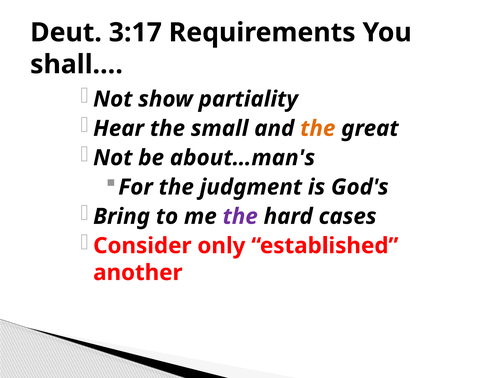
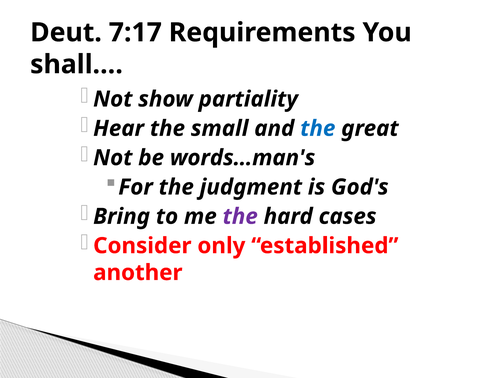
3:17: 3:17 -> 7:17 (135, 33)
the colour: orange -> blue (318, 128)
about…man's: about…man's -> words…man's (243, 158)
